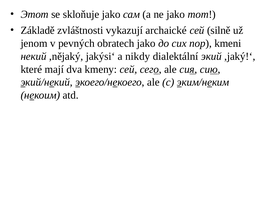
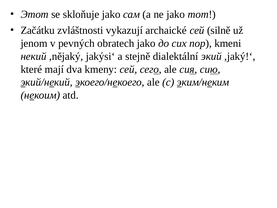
Základě: Základě -> Začátku (38, 30)
nikdy: nikdy -> stejně (138, 56)
